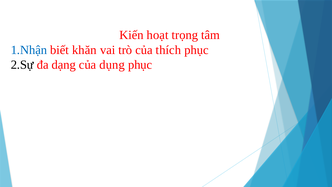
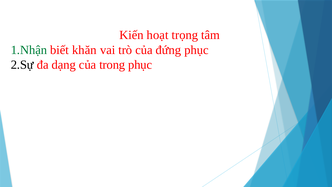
1.Nhận colour: blue -> green (29, 50)
thích: thích -> đứng (168, 50)
dụng: dụng -> trong (112, 65)
